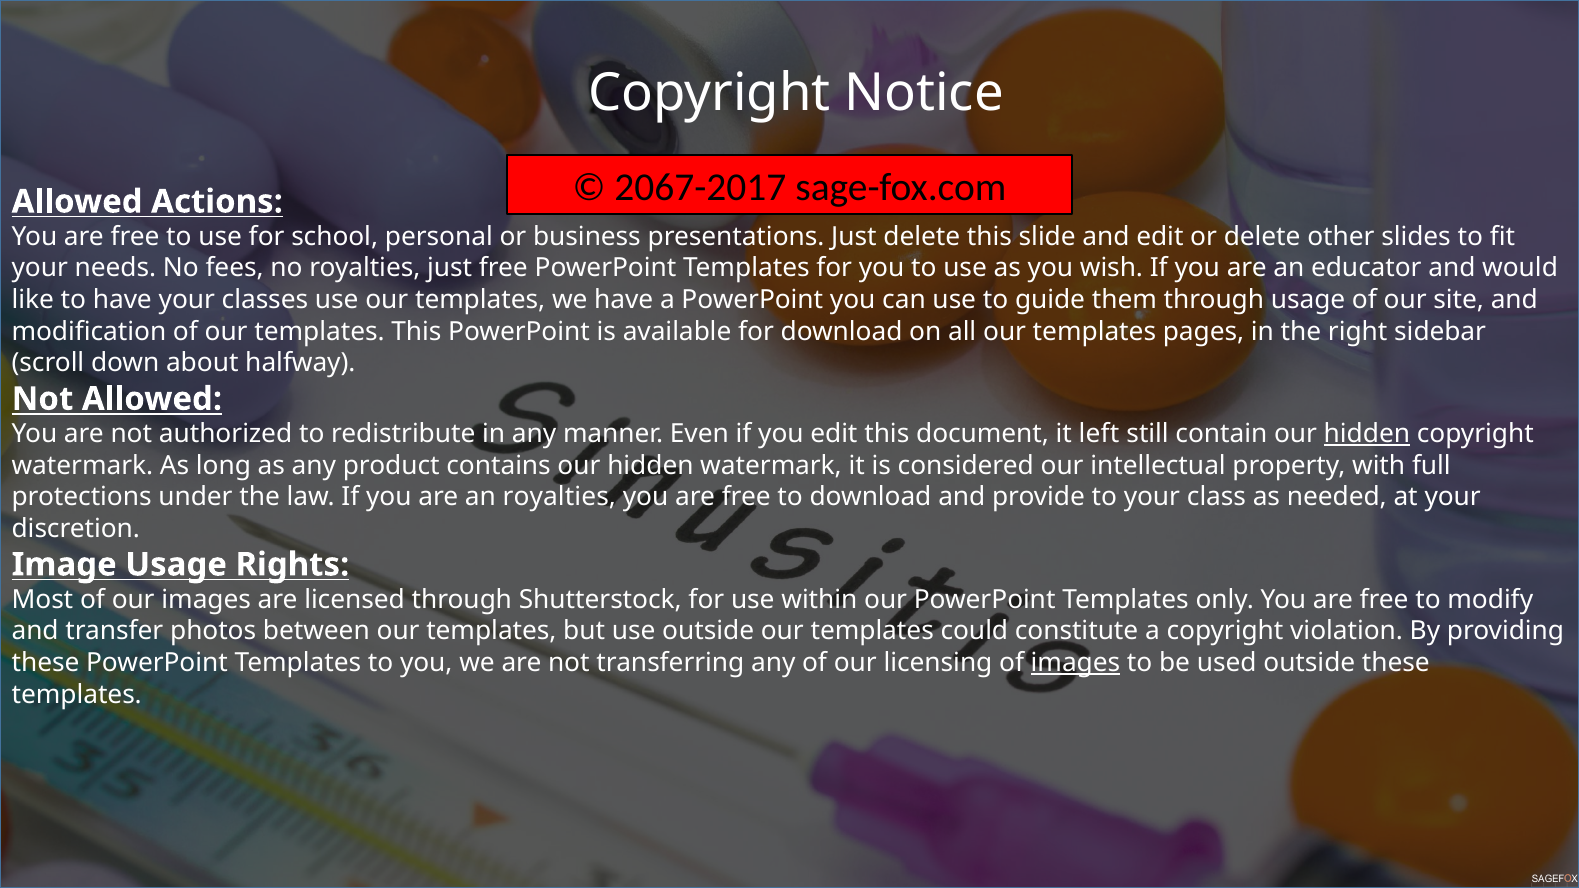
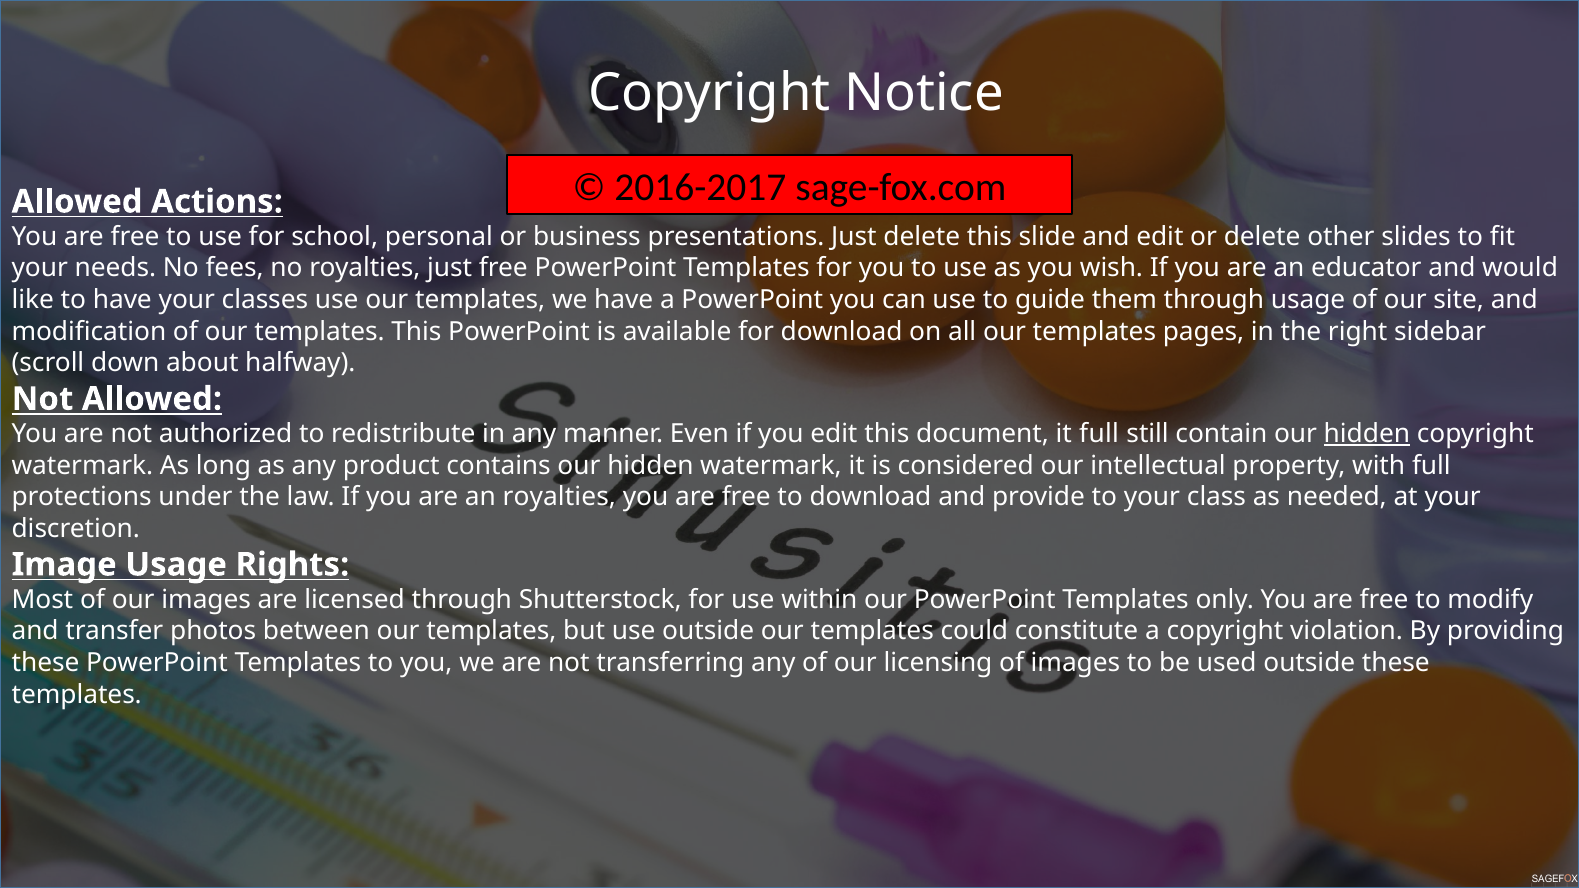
2067-2017: 2067-2017 -> 2016-2017 (700, 187)
it left: left -> full (1099, 434)
images underline: present -> none (1076, 663)
